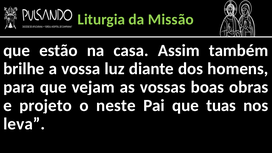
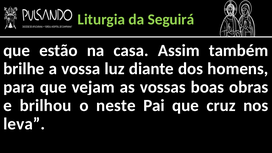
Missão: Missão -> Seguirá (171, 19)
projeto: projeto -> brilhou (46, 105)
tuas: tuas -> cruz (221, 105)
